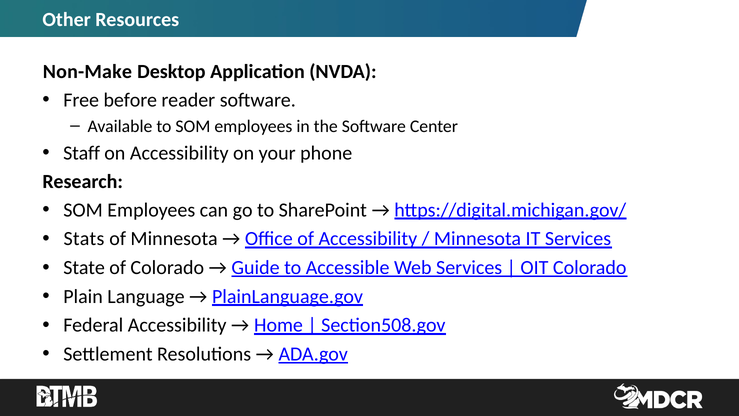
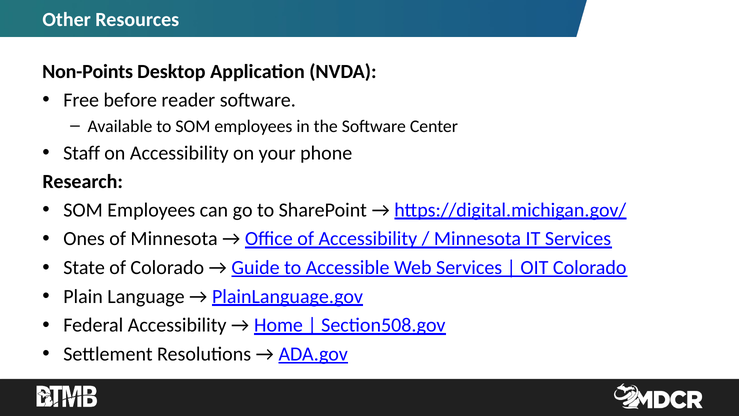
Non-Make: Non-Make -> Non-Points (88, 72)
Stats: Stats -> Ones (84, 239)
